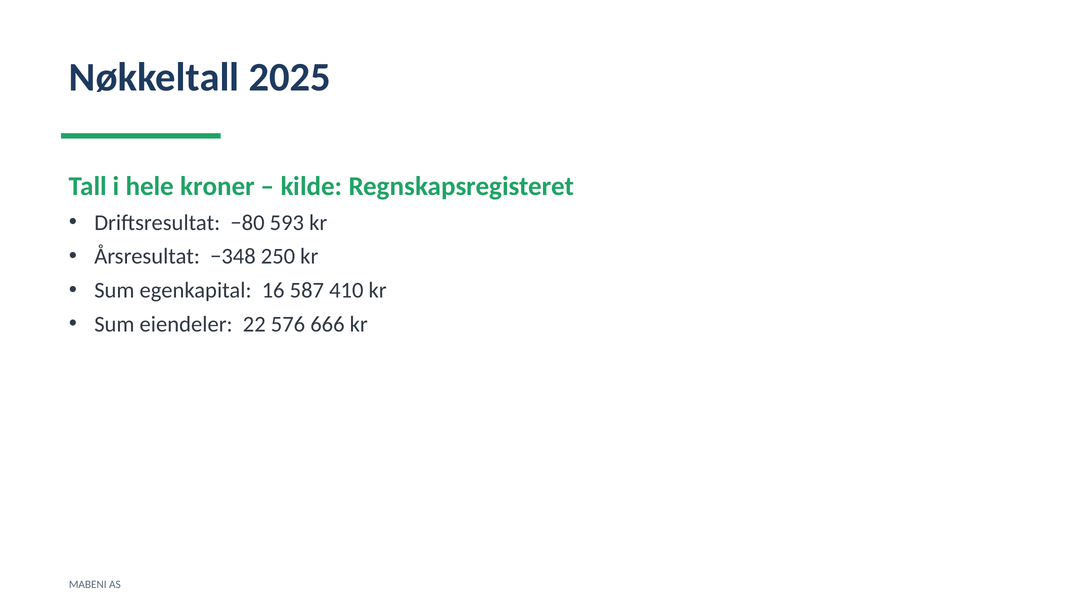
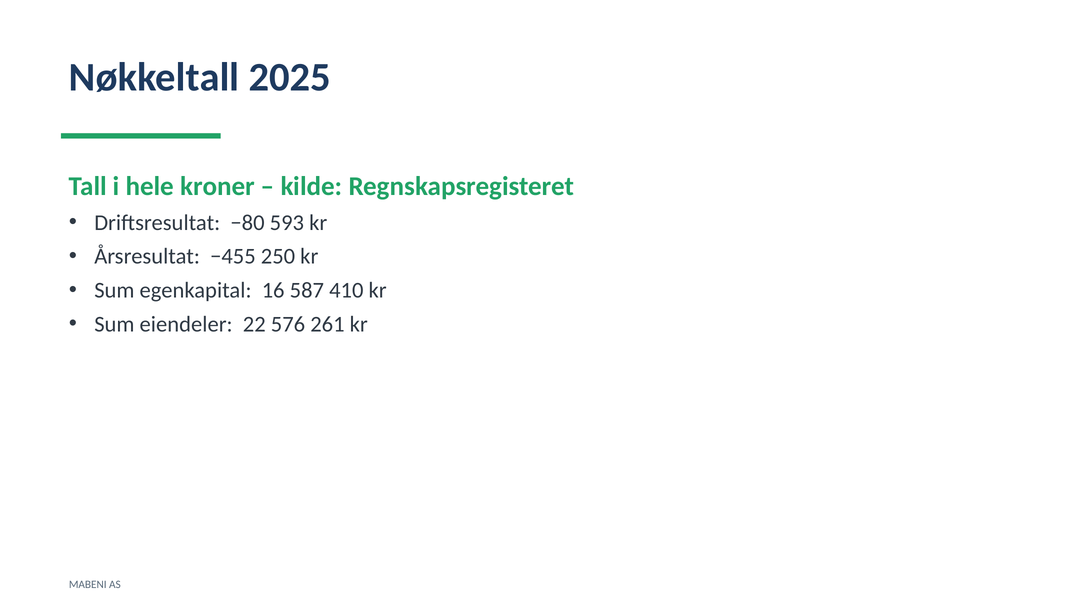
−348: −348 -> −455 (233, 257)
666: 666 -> 261 (327, 324)
